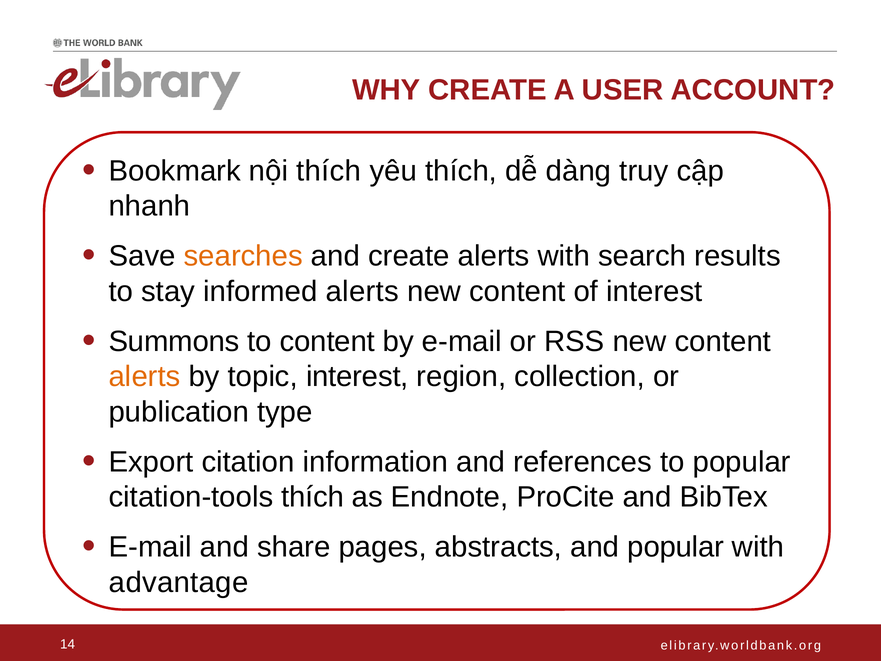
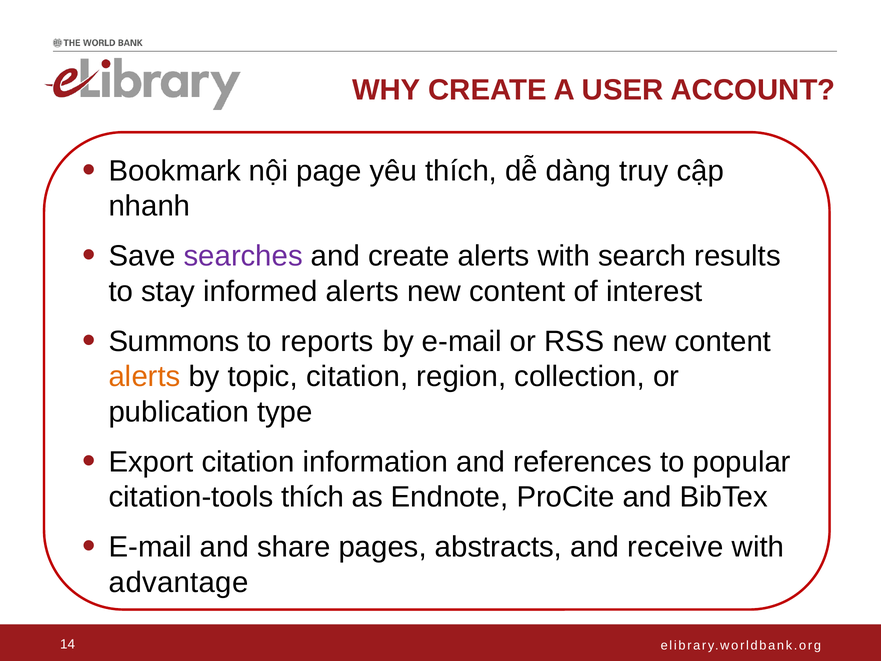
nội thích: thích -> page (329, 171)
searches colour: orange -> purple (243, 256)
to content: content -> reports (327, 341)
topic interest: interest -> citation (357, 377)
and popular: popular -> receive (675, 547)
